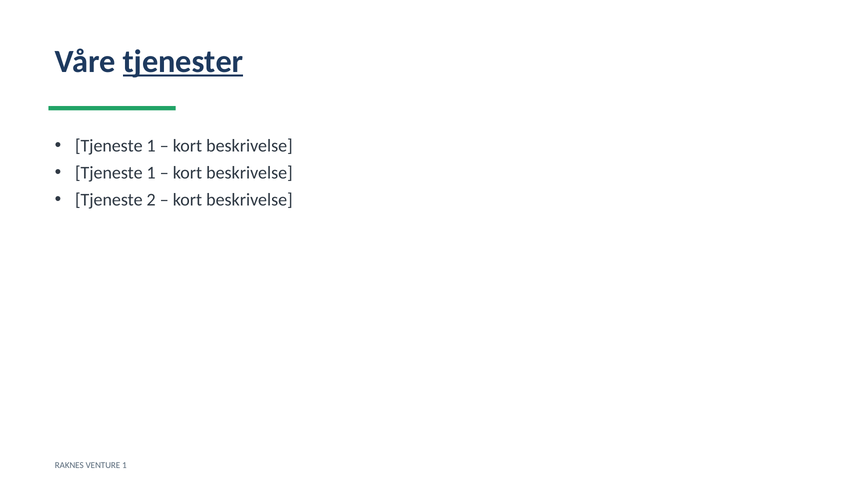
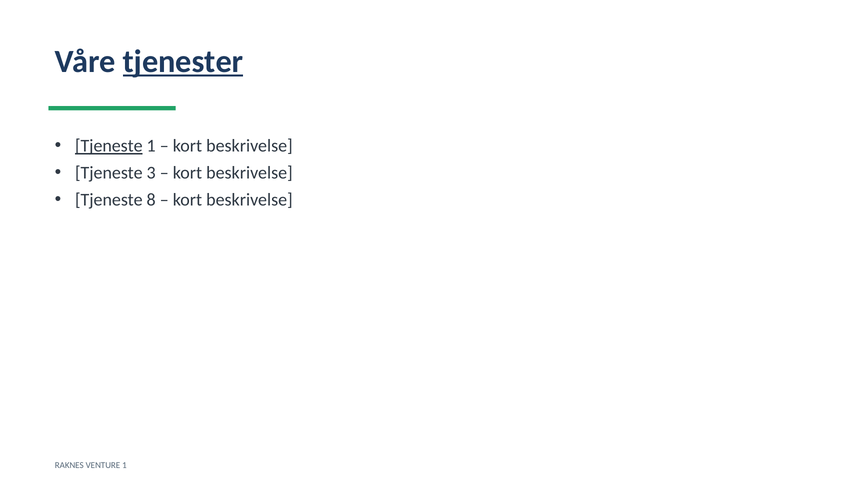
Tjeneste underline: none -> present (109, 146)
1: 1 -> 3 (151, 173)
2: 2 -> 8 (151, 200)
